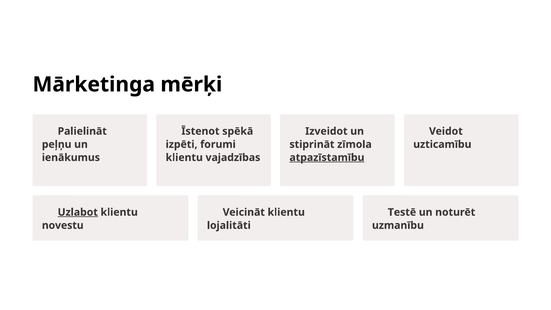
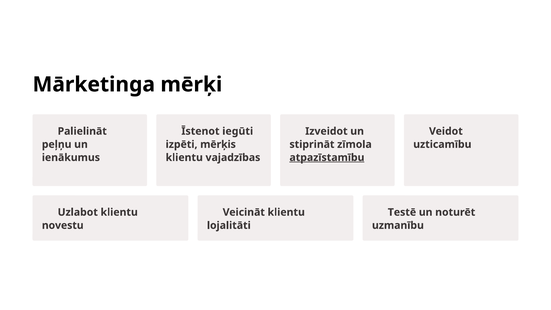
spēkā: spēkā -> iegūti (238, 131)
forumi: forumi -> mērķis (218, 144)
Uzlabot underline: present -> none (78, 212)
